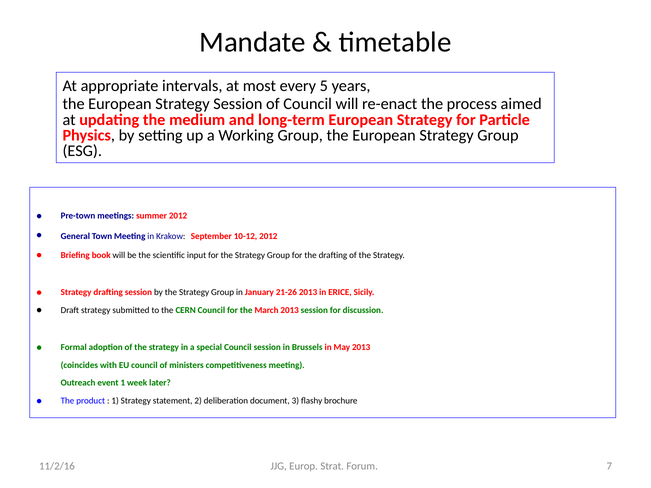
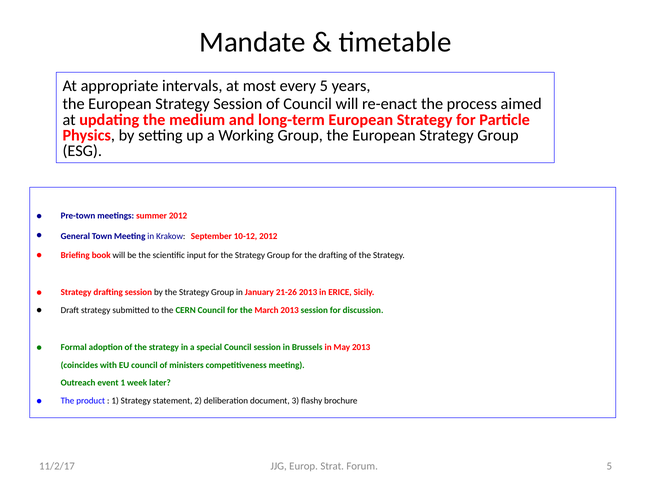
Forum 7: 7 -> 5 (609, 466)
11/2/16: 11/2/16 -> 11/2/17 (57, 466)
